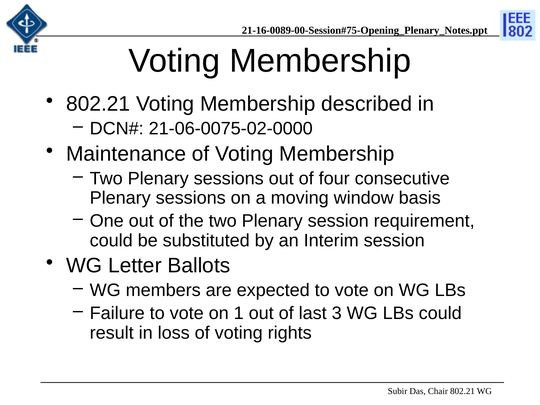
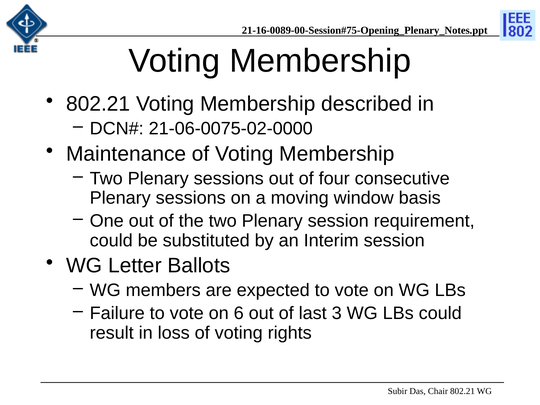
1: 1 -> 6 (239, 313)
